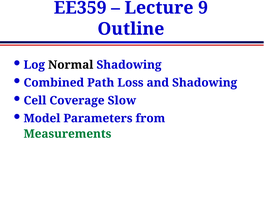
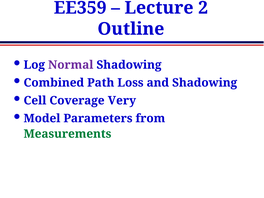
9: 9 -> 2 (203, 8)
Normal colour: black -> purple (71, 65)
Slow: Slow -> Very (122, 101)
